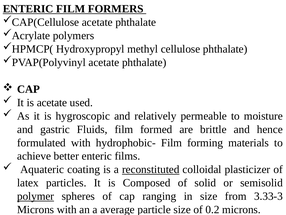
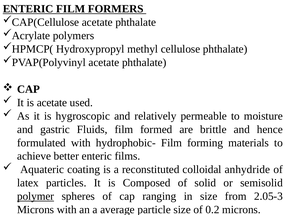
reconstituted underline: present -> none (151, 169)
plasticizer: plasticizer -> anhydride (247, 169)
3.33-3: 3.33-3 -> 2.05-3 (268, 196)
